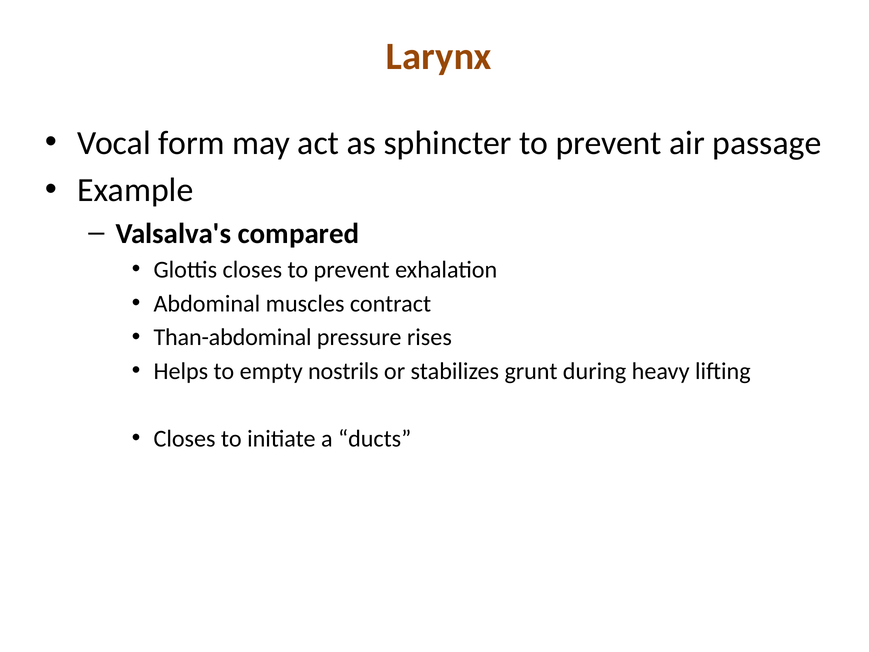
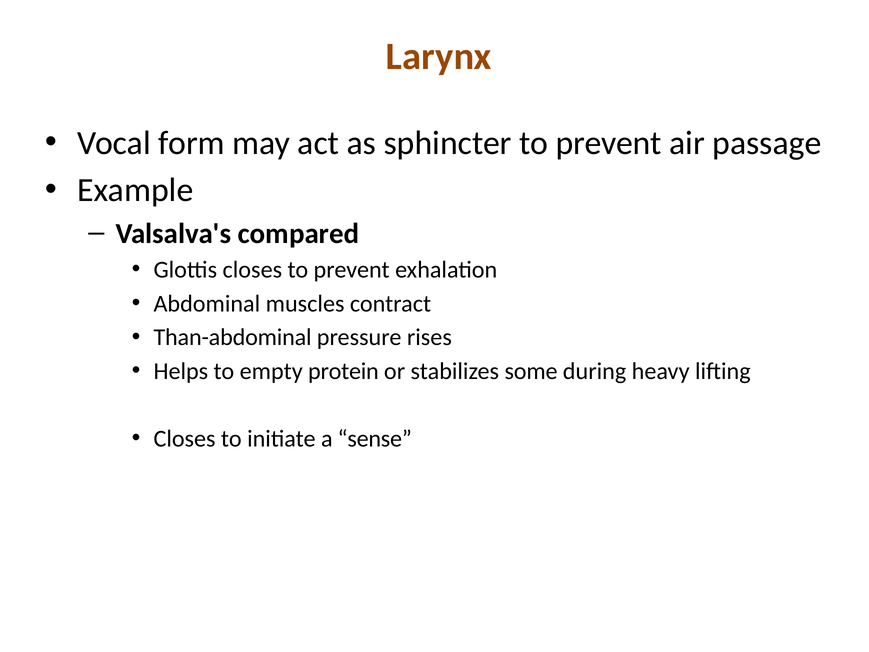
nostrils: nostrils -> protein (343, 371)
grunt: grunt -> some (531, 371)
ducts: ducts -> sense (375, 439)
